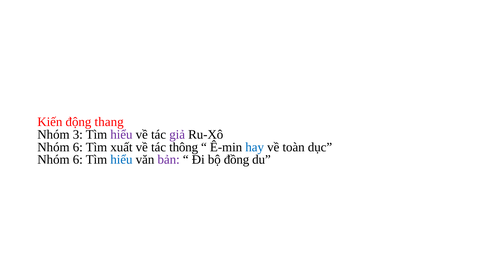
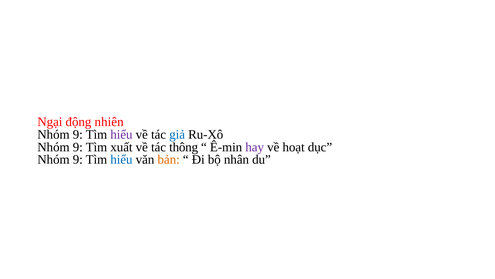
Kiến: Kiến -> Ngại (50, 122)
thang: thang -> nhiên (109, 122)
3: 3 -> 9 (78, 134)
giả colour: purple -> blue (177, 134)
6: 6 -> 9 (78, 147)
hay colour: blue -> purple (255, 147)
toàn: toàn -> hoạt (294, 147)
6: 6 -> 9 (78, 159)
bản colour: purple -> orange (169, 159)
đồng: đồng -> nhân (236, 159)
